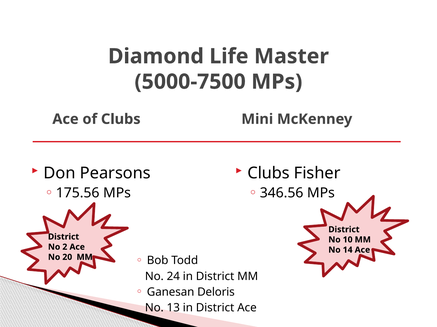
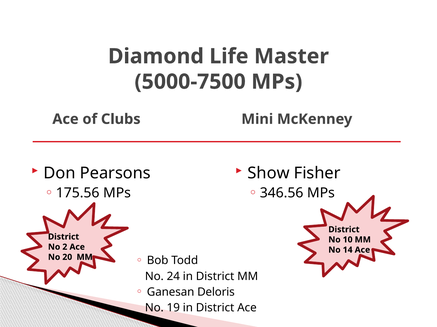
Clubs: Clubs -> Show (269, 173)
13: 13 -> 19 (173, 309)
